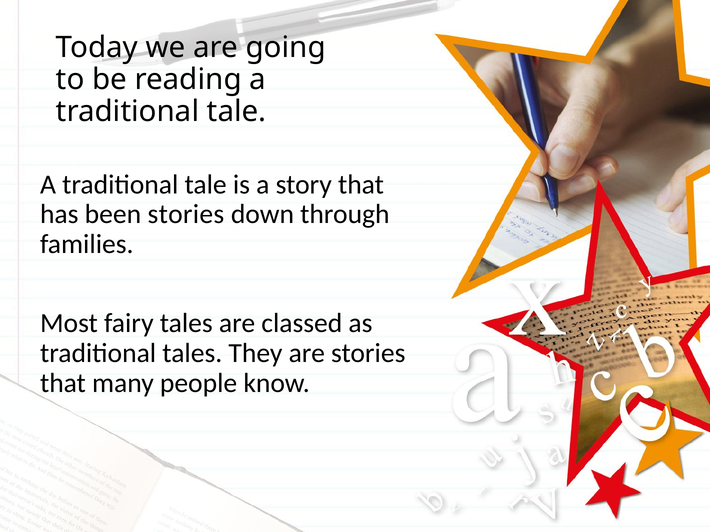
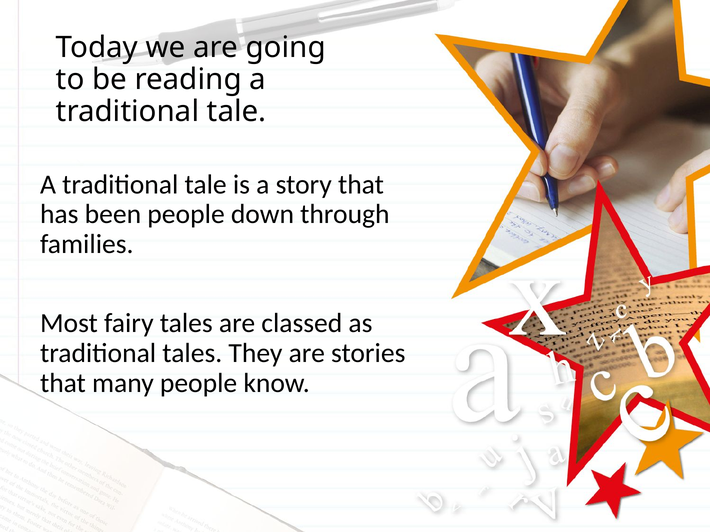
been stories: stories -> people (186, 214)
